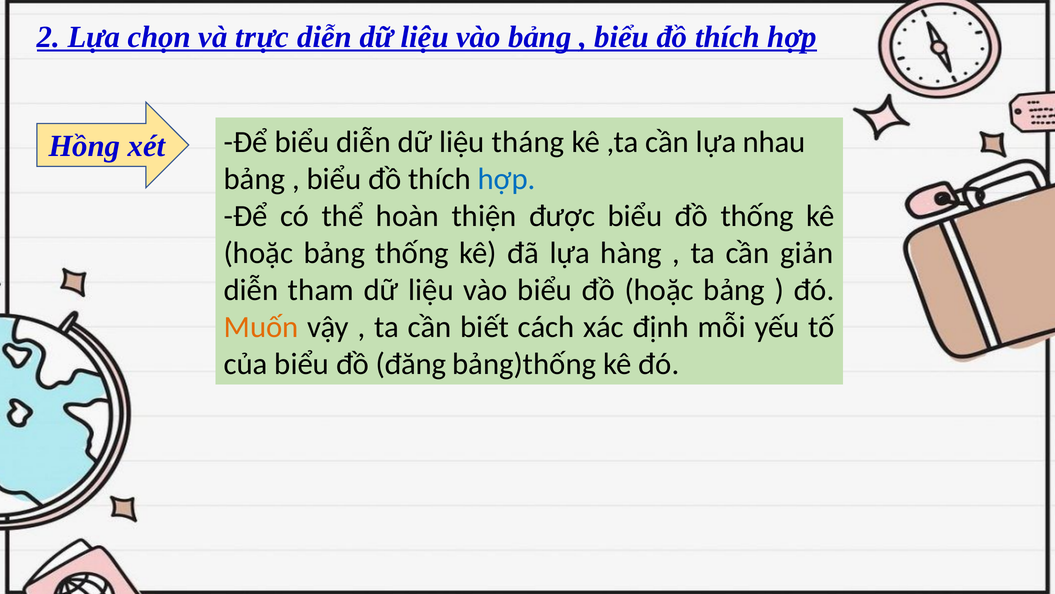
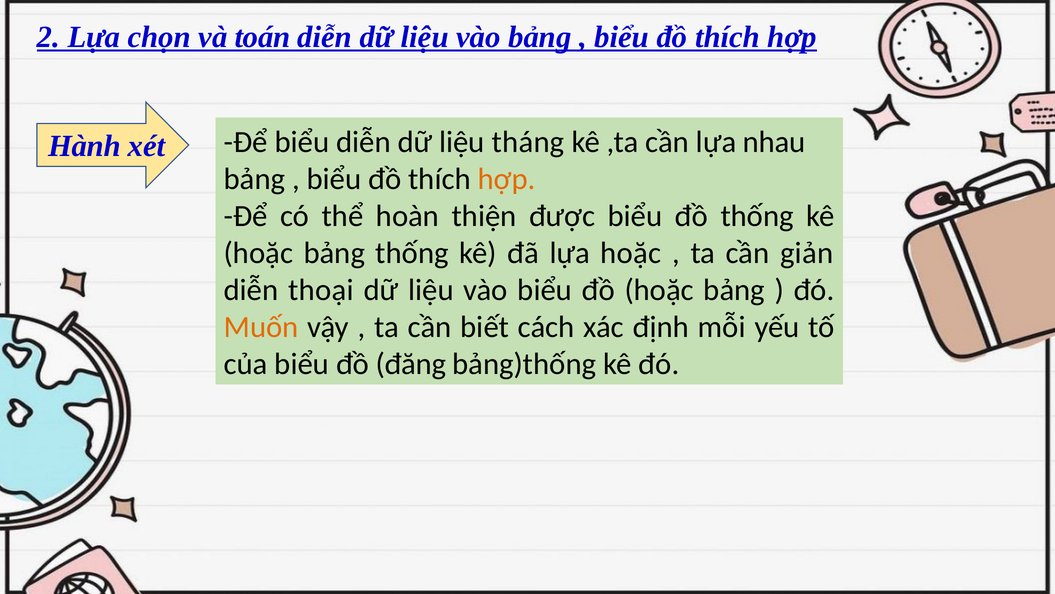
trực: trực -> toán (262, 37)
Hồng: Hồng -> Hành (85, 146)
hợp colour: blue -> orange (507, 179)
lựa hàng: hàng -> hoặc (631, 253)
tham: tham -> thoại (321, 290)
